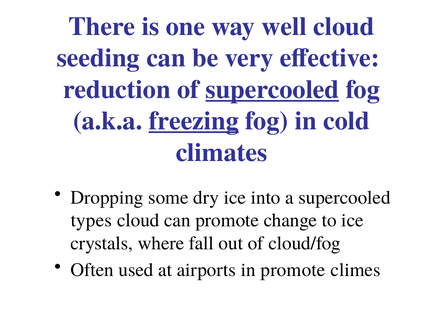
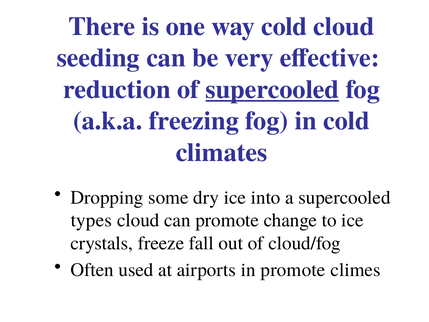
way well: well -> cold (284, 27)
freezing underline: present -> none (194, 121)
where: where -> freeze (161, 243)
